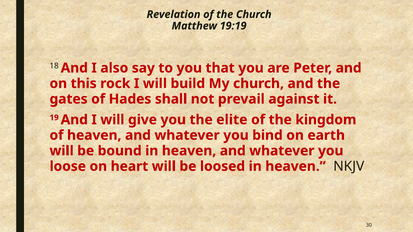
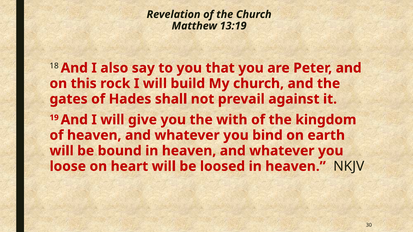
19:19: 19:19 -> 13:19 (233, 26)
elite: elite -> with (232, 120)
